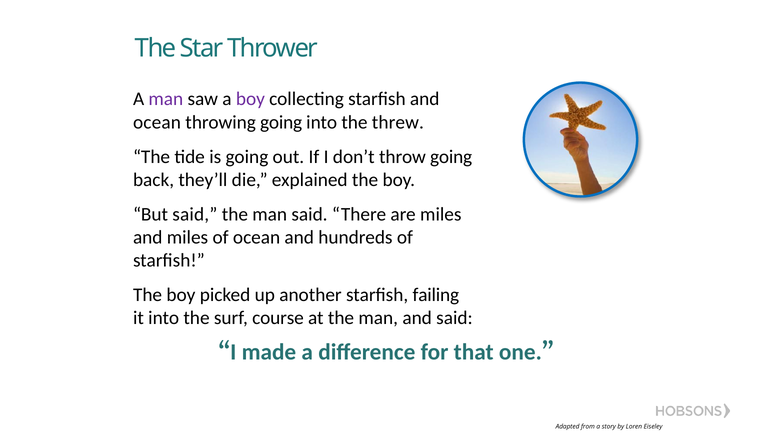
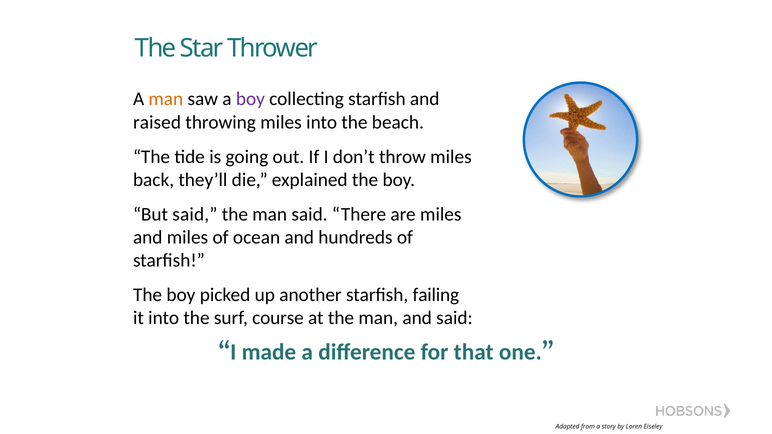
man colour: purple -> orange (166, 99)
ocean: ocean -> raised (157, 122)
throwing going: going -> miles (281, 122)
threw: threw -> beach (398, 122)
throw going: going -> miles (451, 157)
